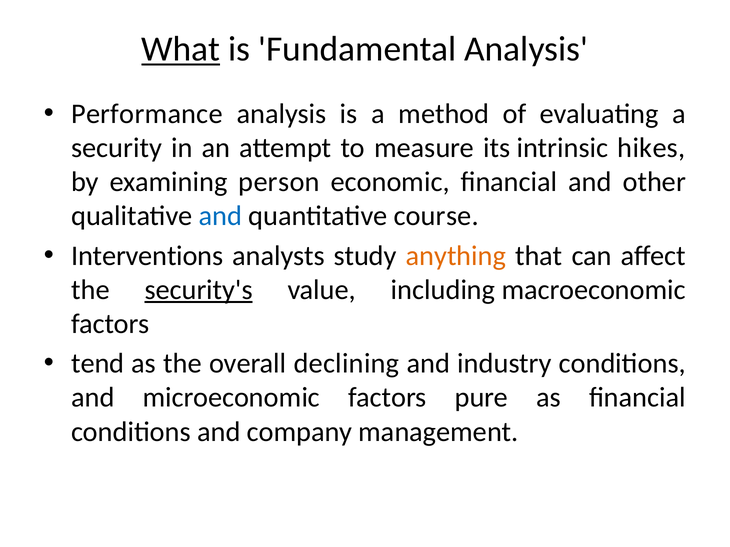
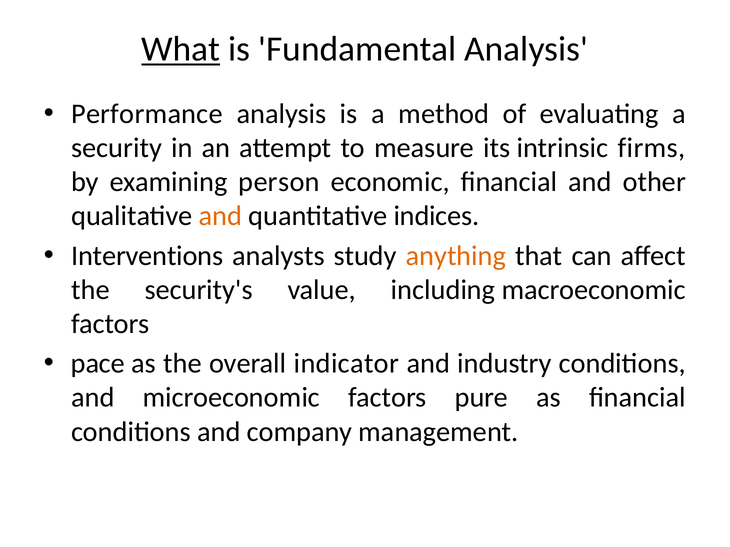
hikes: hikes -> firms (651, 148)
and colour: blue -> orange (220, 216)
course: course -> indices (436, 216)
security's underline: present -> none (199, 290)
tend: tend -> pace (98, 364)
declining: declining -> indicator (346, 364)
